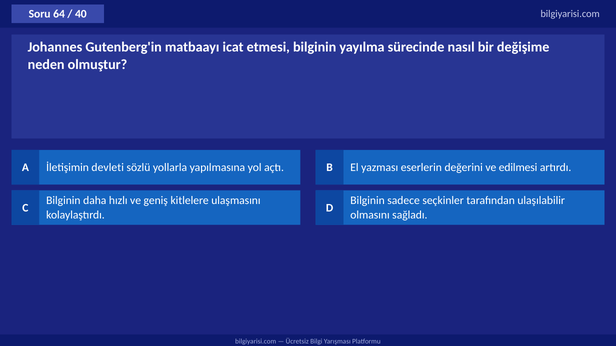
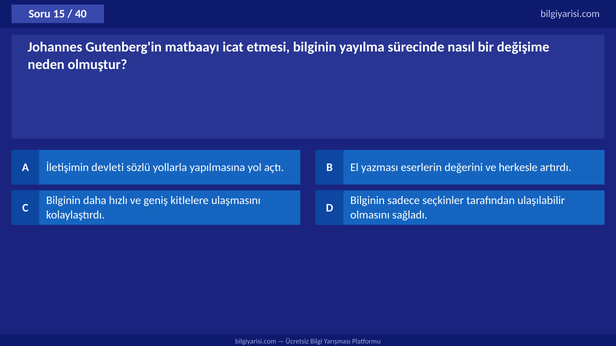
64: 64 -> 15 (59, 14)
edilmesi: edilmesi -> herkesle (518, 168)
